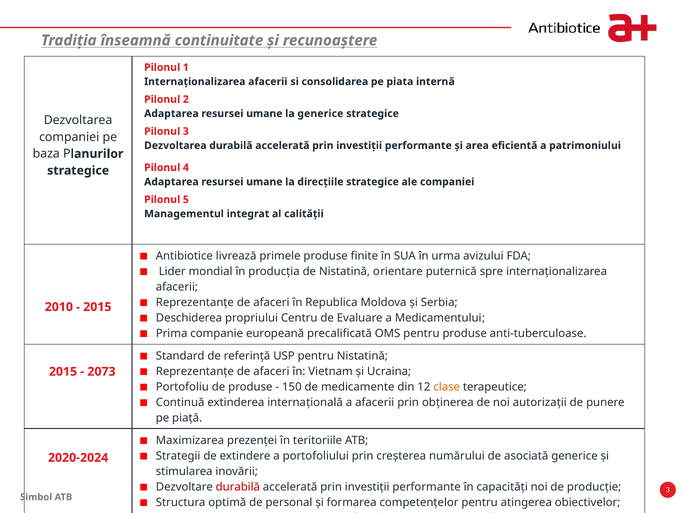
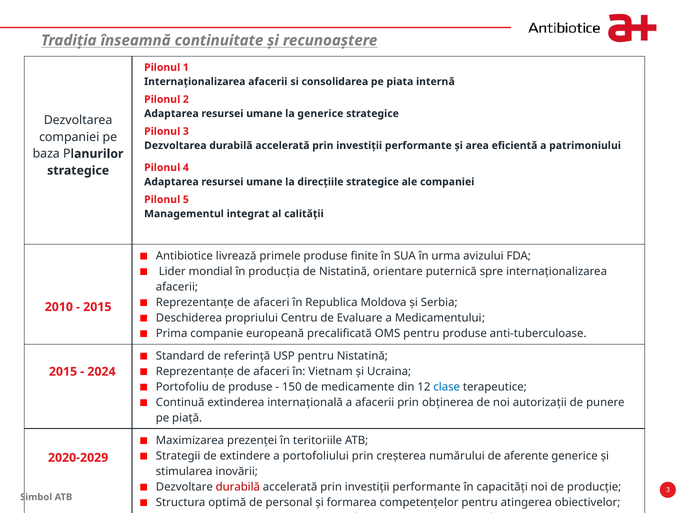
2073: 2073 -> 2024 (102, 372)
clase colour: orange -> blue (447, 387)
asociată: asociată -> aferente (526, 456)
2020-2024: 2020-2024 -> 2020-2029 (78, 458)
